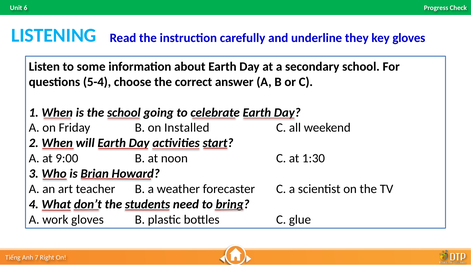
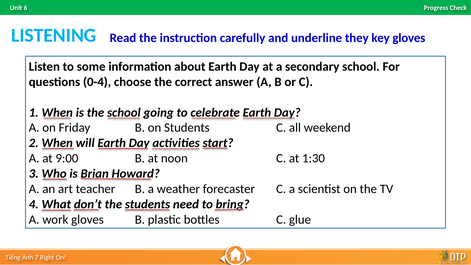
5-4: 5-4 -> 0-4 (97, 82)
on Installed: Installed -> Students (187, 128)
